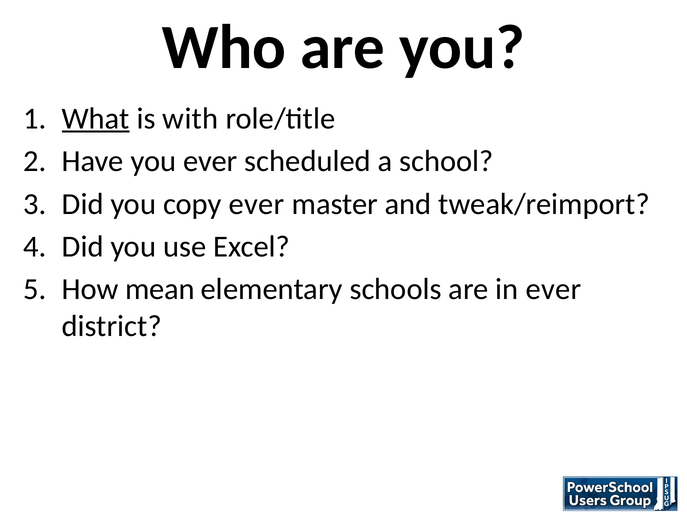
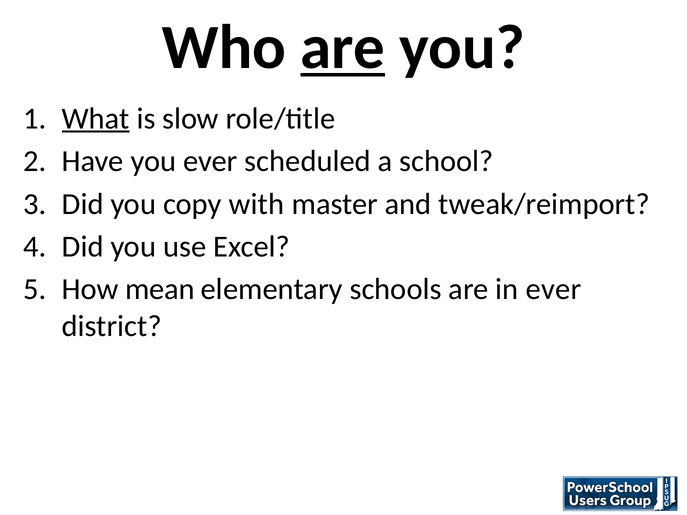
are underline: none -> present (343, 48)
with: with -> slow (191, 119)
copy ever: ever -> with (256, 204)
